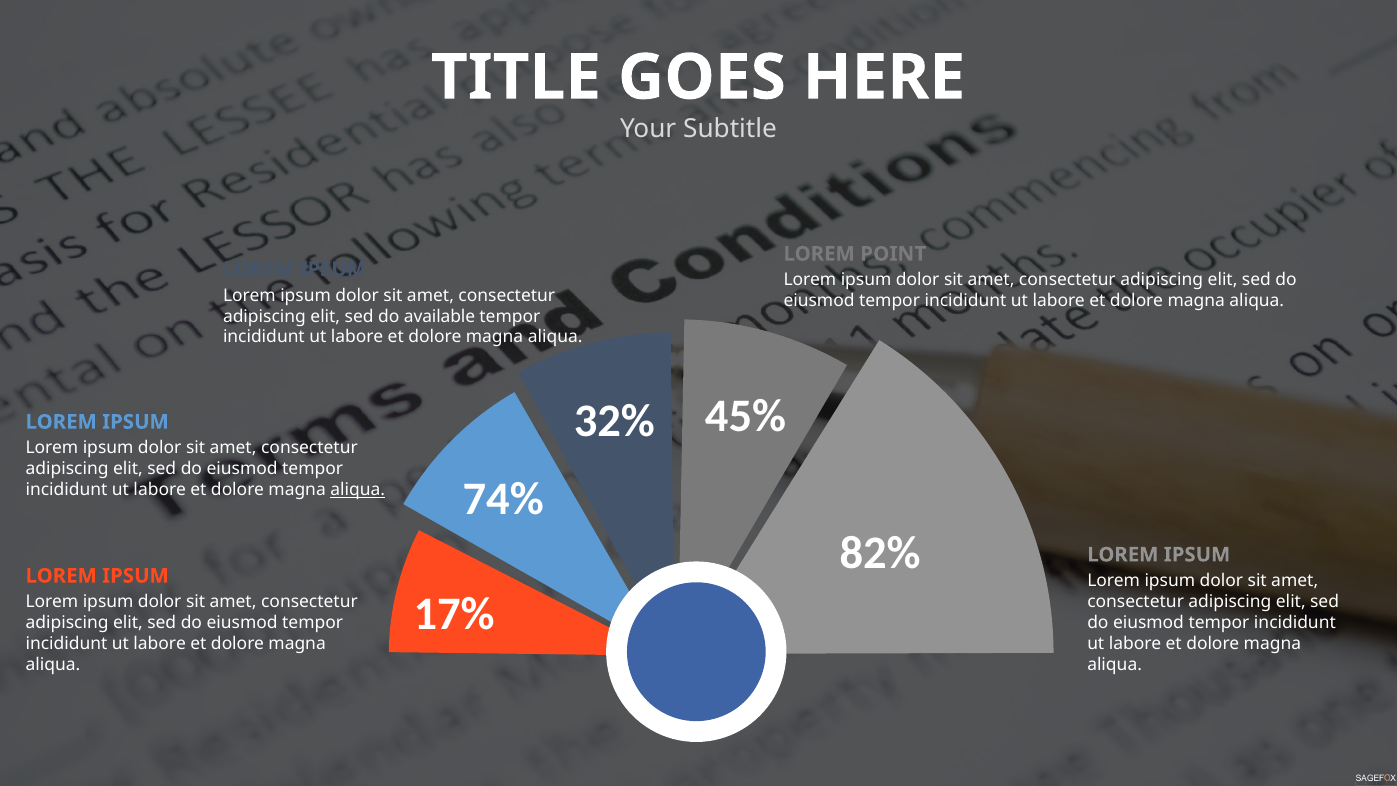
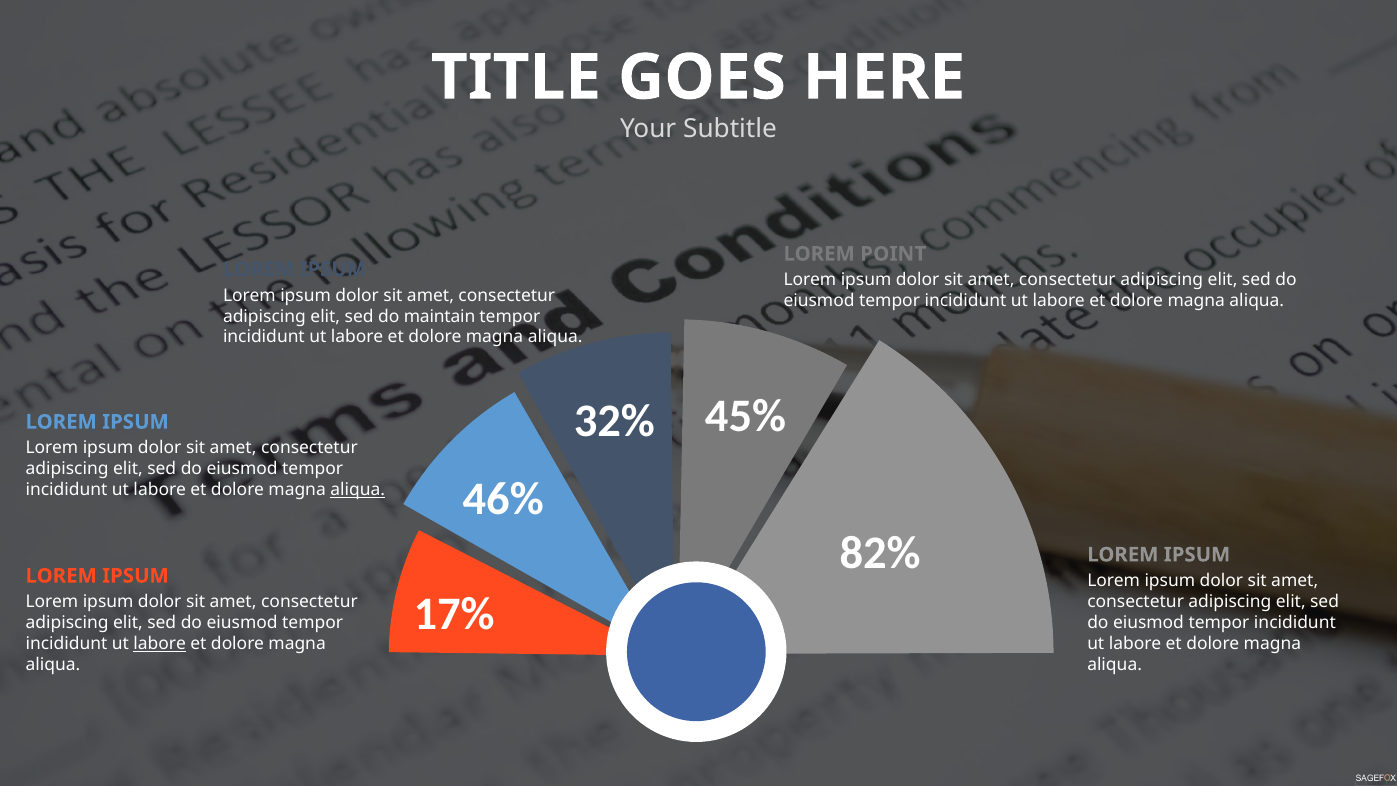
available: available -> maintain (440, 316)
74%: 74% -> 46% (503, 499)
labore underline: none -> present (160, 644)
